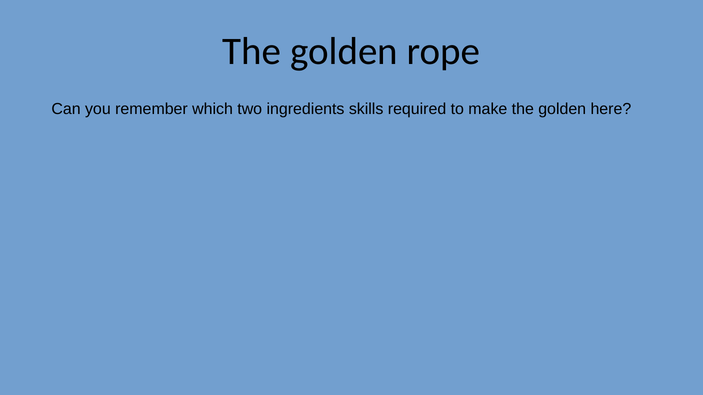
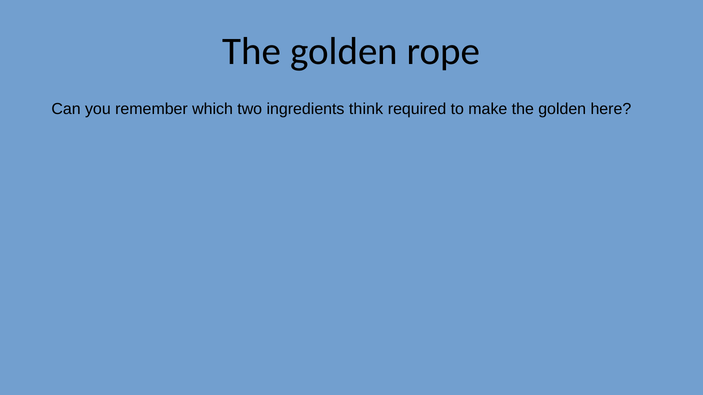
skills: skills -> think (366, 109)
